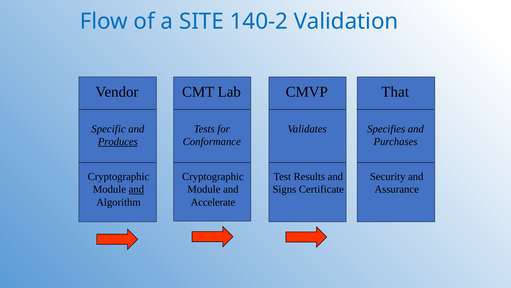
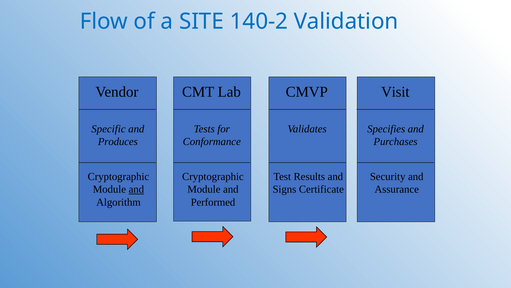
That: That -> Visit (395, 92)
Produces underline: present -> none (118, 141)
Accelerate: Accelerate -> Performed (213, 202)
